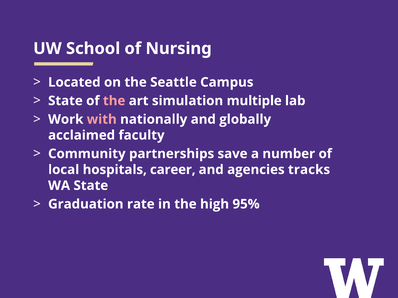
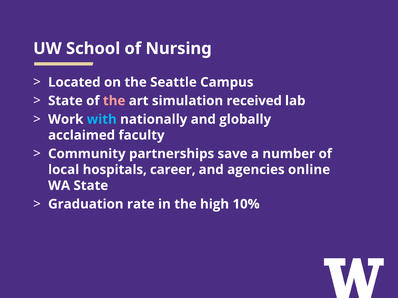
multiple: multiple -> received (254, 101)
with colour: pink -> light blue (102, 120)
tracks: tracks -> online (309, 170)
95%: 95% -> 10% (246, 204)
